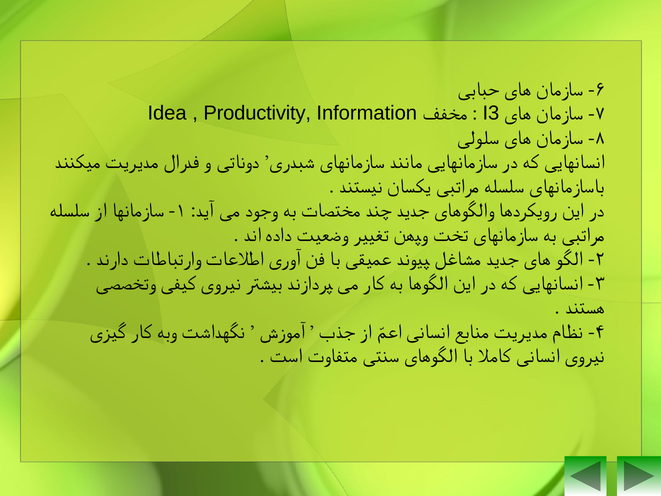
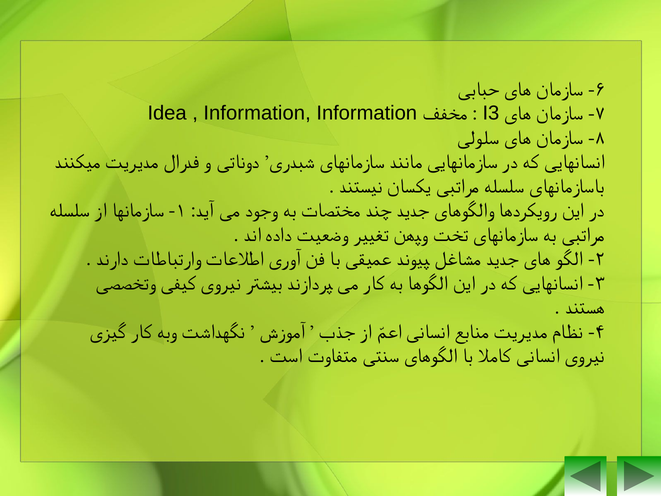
Productivity: Productivity -> Information (257, 113)
